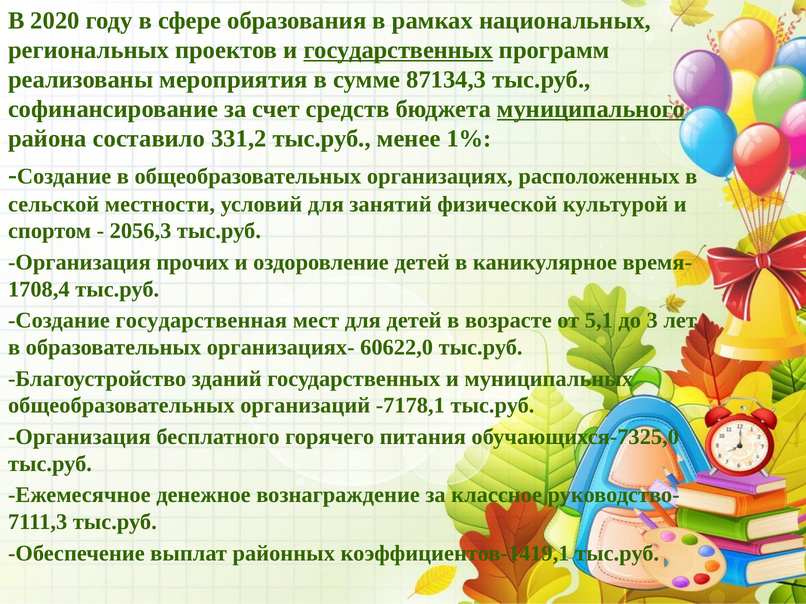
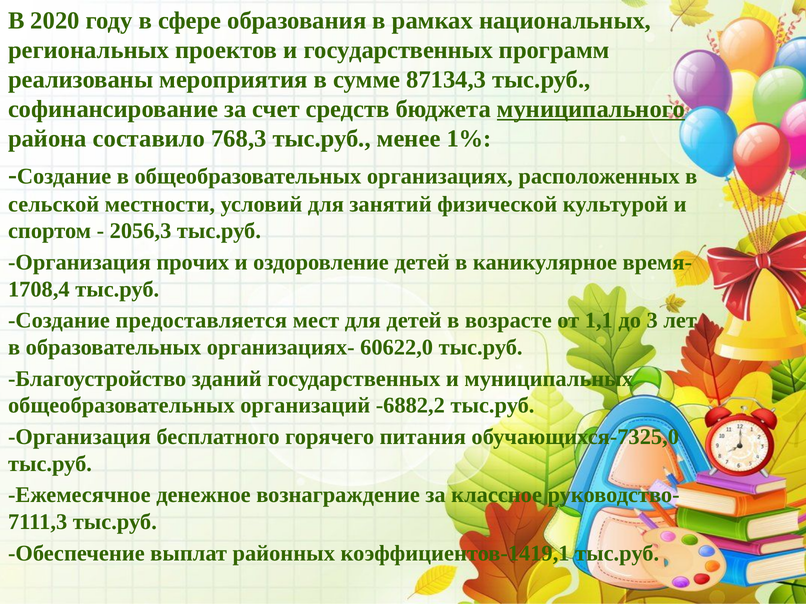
государственных underline: present -> none (398, 50)
331,2: 331,2 -> 768,3 (239, 139)
государственная: государственная -> предоставляется (201, 321)
5,1: 5,1 -> 1,1 (599, 321)
-7178,1: -7178,1 -> -6882,2 (410, 406)
